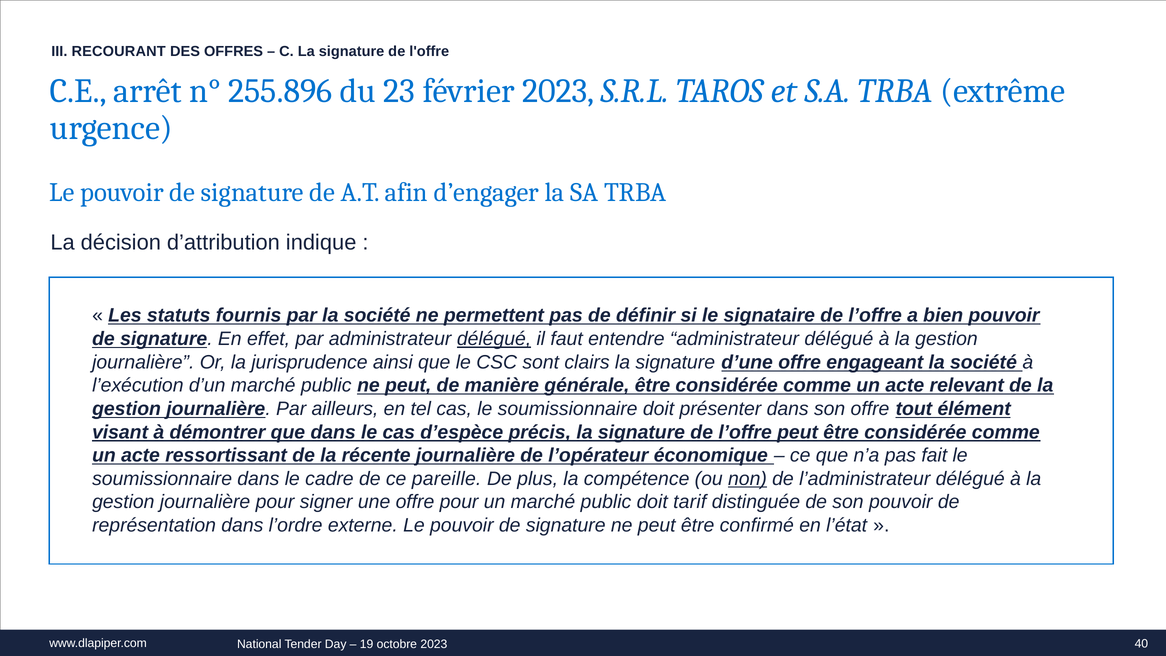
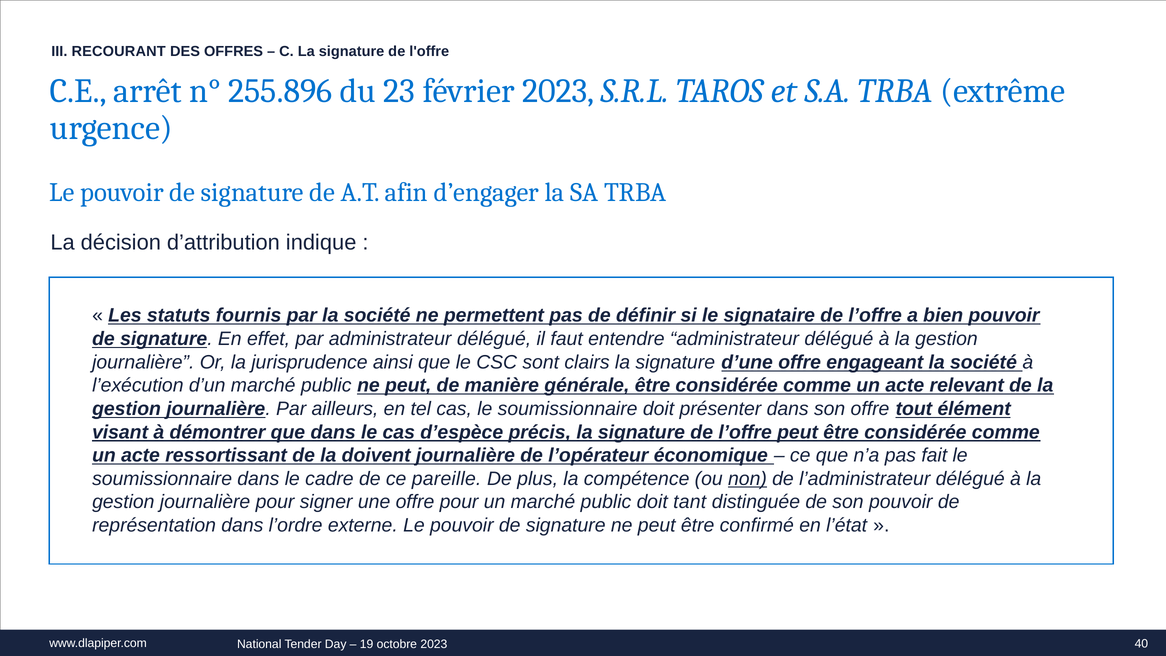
délégué underline: present -> none (494, 339)
récente: récente -> doivent (376, 455)
tarif: tarif -> tant (690, 502)
